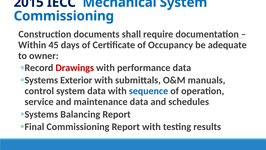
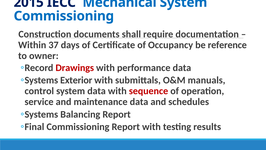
45: 45 -> 37 (54, 45)
adequate: adequate -> reference (227, 45)
sequence colour: blue -> red (149, 91)
